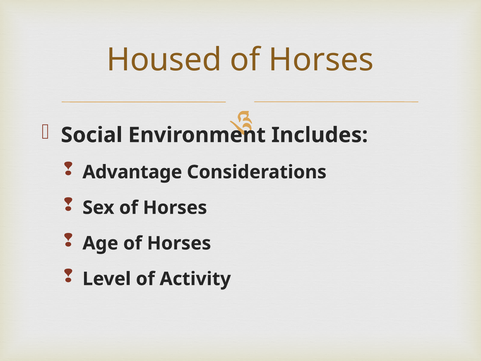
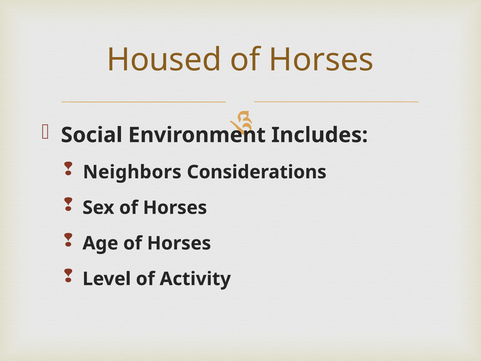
Advantage: Advantage -> Neighbors (132, 172)
